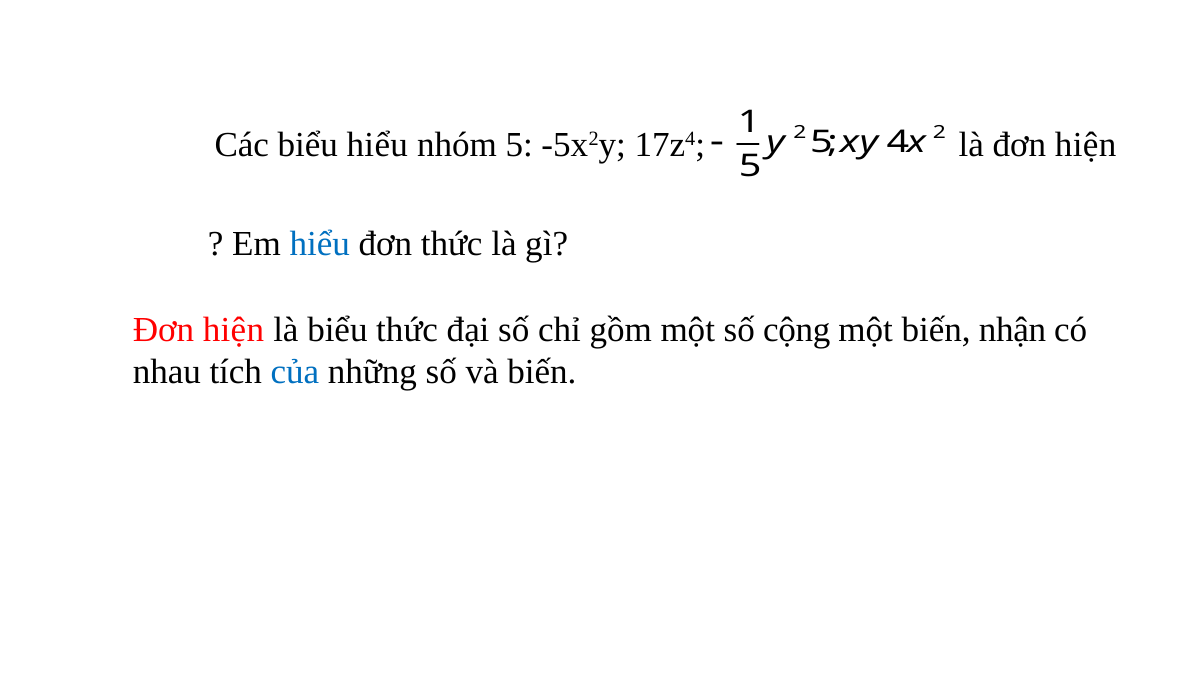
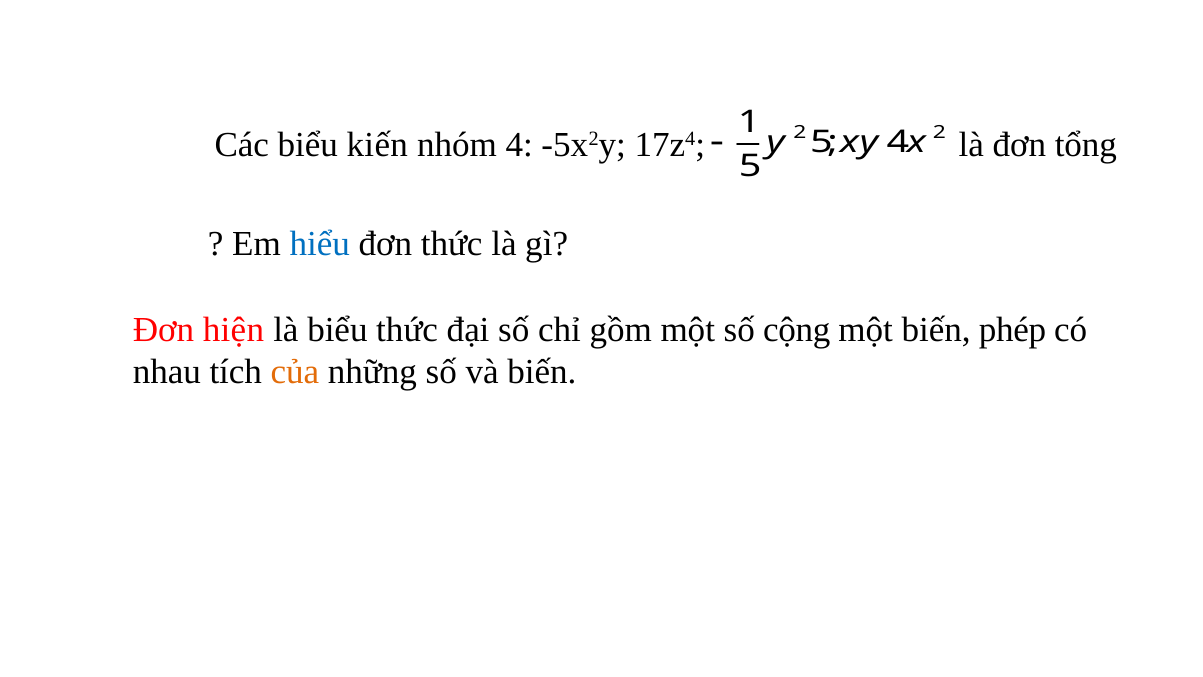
biểu hiểu: hiểu -> kiến (377, 145)
nhóm 5: 5 -> 4 (519, 145)
là đơn hiện: hiện -> tổng (1086, 145)
nhận: nhận -> phép (1013, 329)
của colour: blue -> orange (295, 371)
